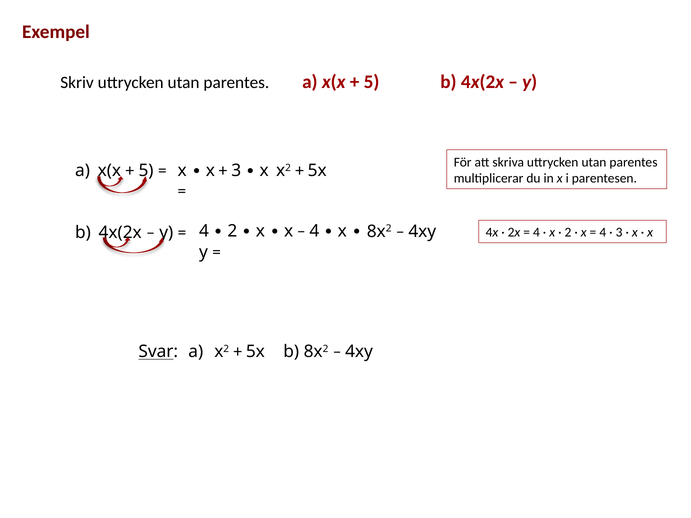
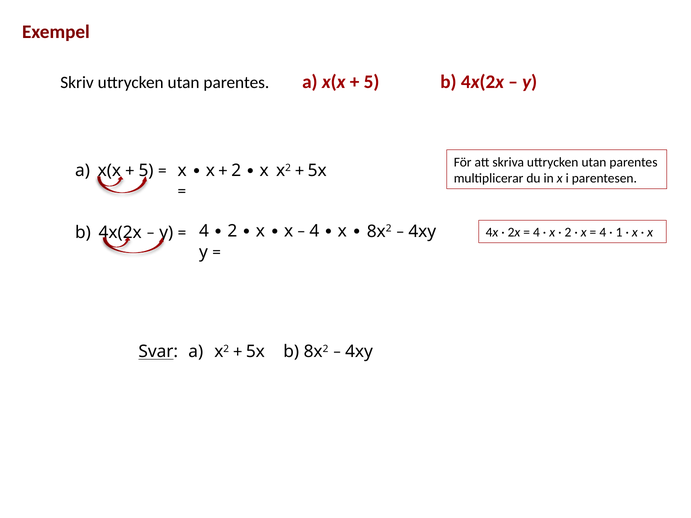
3: 3 -> 2 (236, 171)
3: 3 -> 1 (619, 233)
